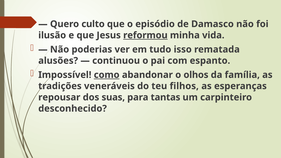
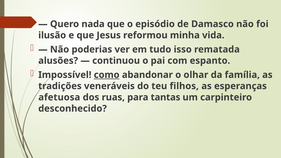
culto: culto -> nada (93, 24)
reformou underline: present -> none (145, 35)
olhos: olhos -> olhar (196, 75)
repousar: repousar -> afetuosa (59, 97)
suas: suas -> ruas (113, 97)
